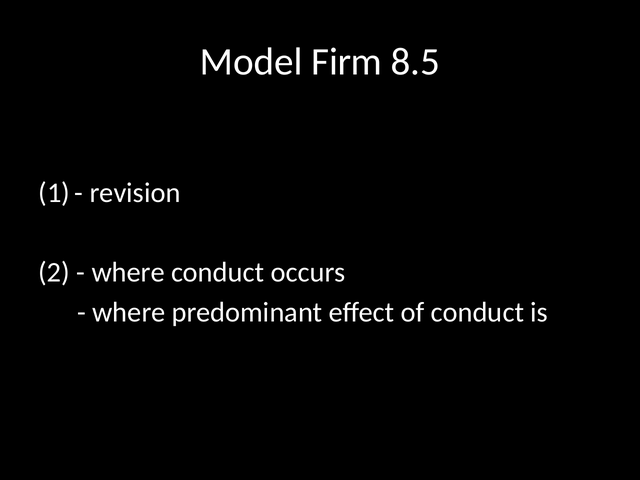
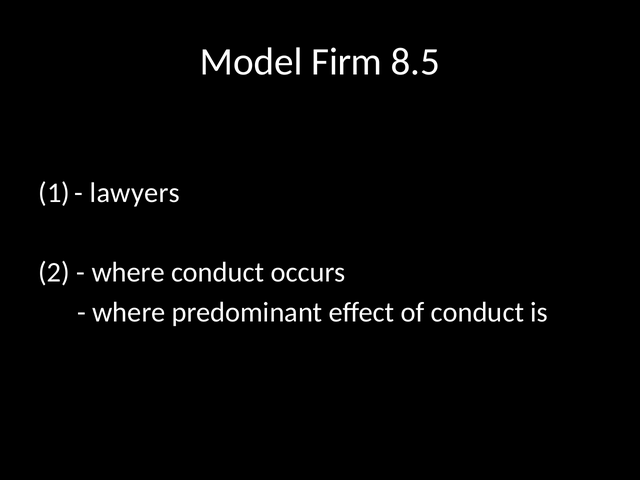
revision: revision -> lawyers (135, 193)
